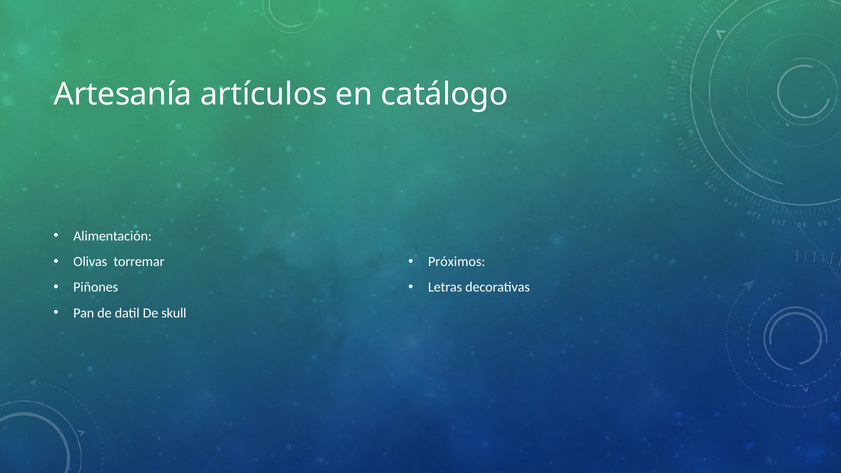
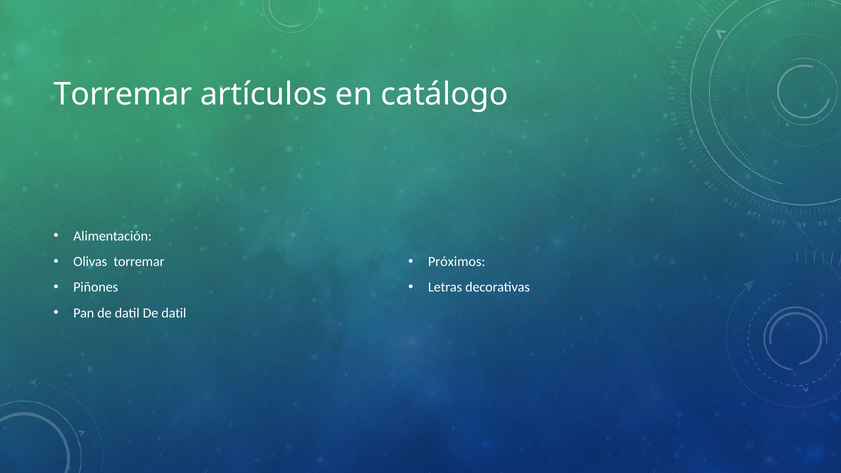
Artesanía: Artesanía -> Torremar (123, 94)
datil De skull: skull -> datil (174, 313)
